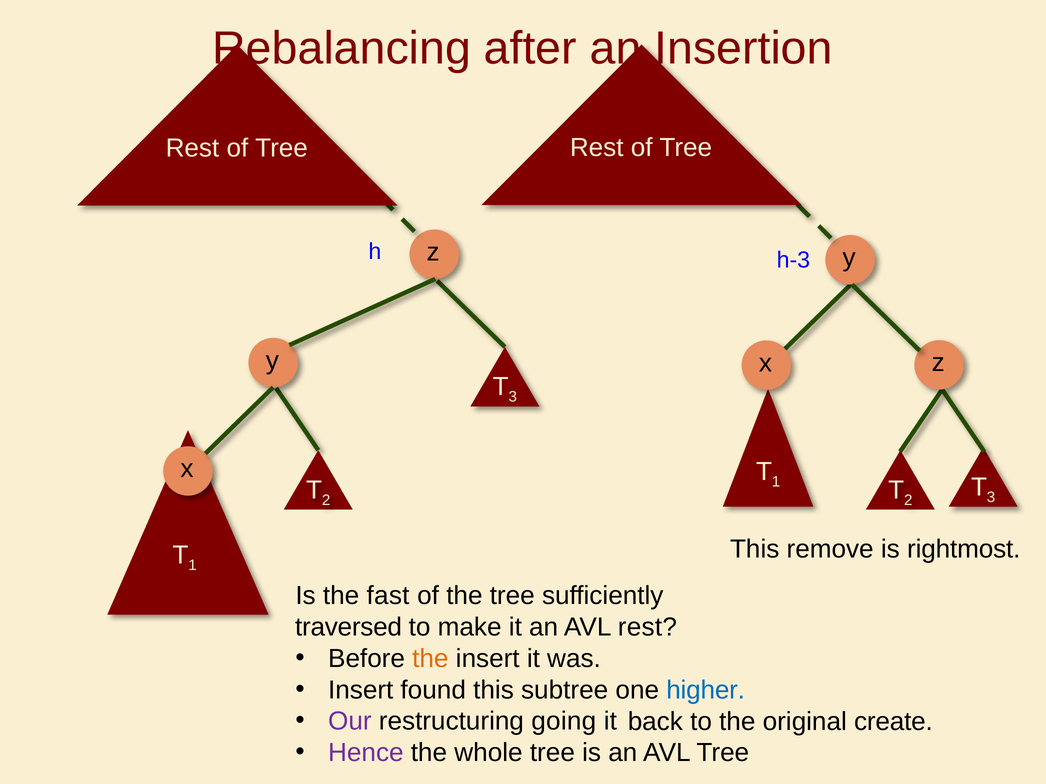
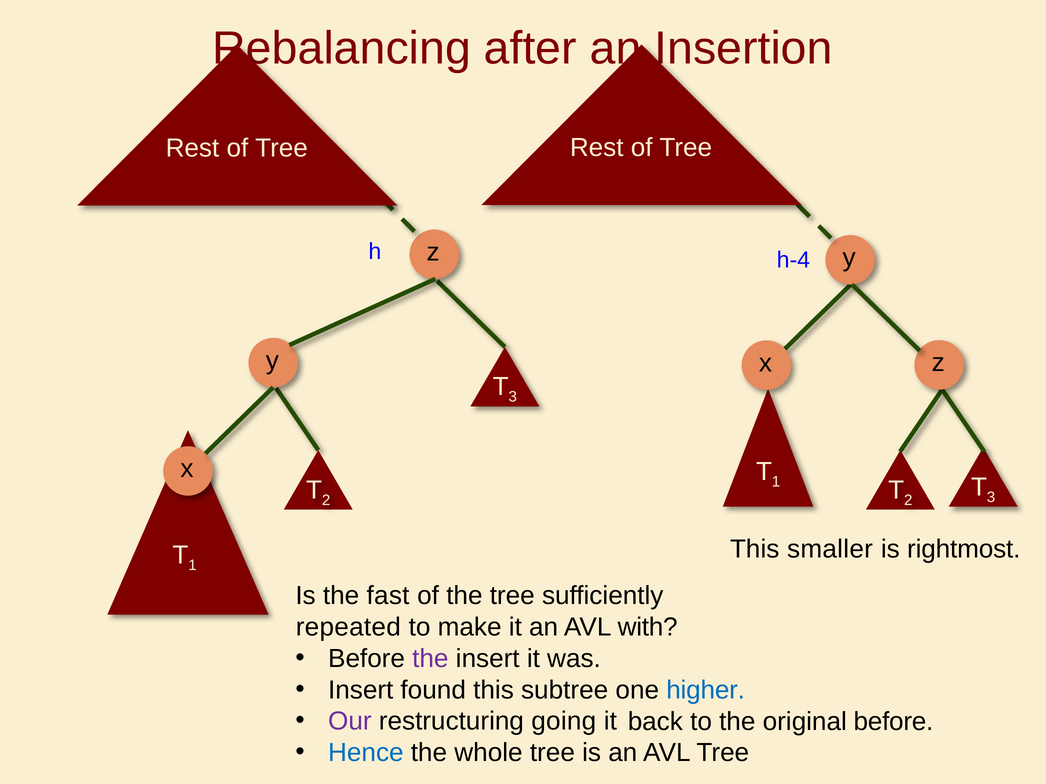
h-3: h-3 -> h-4 (793, 260)
remove: remove -> smaller (830, 549)
traversed: traversed -> repeated (348, 628)
AVL rest: rest -> with (648, 628)
the colour: orange -> purple (430, 659)
original create: create -> before (893, 722)
Hence colour: purple -> blue (366, 753)
